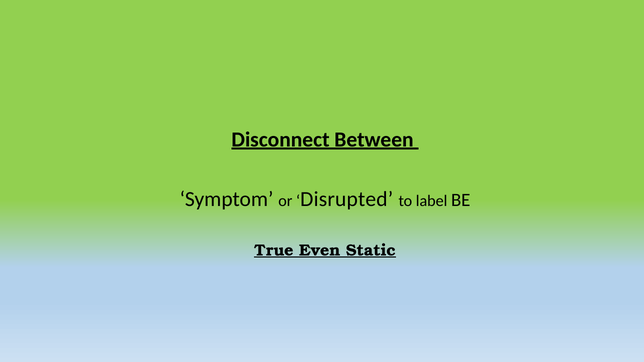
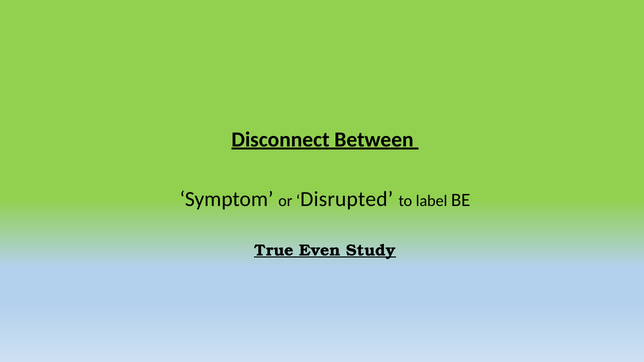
Static: Static -> Study (371, 250)
